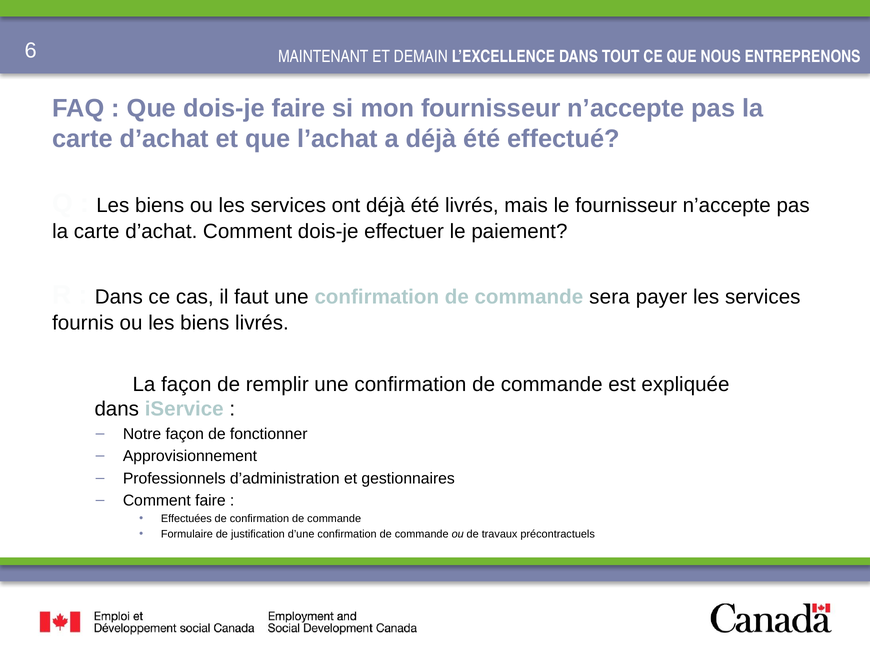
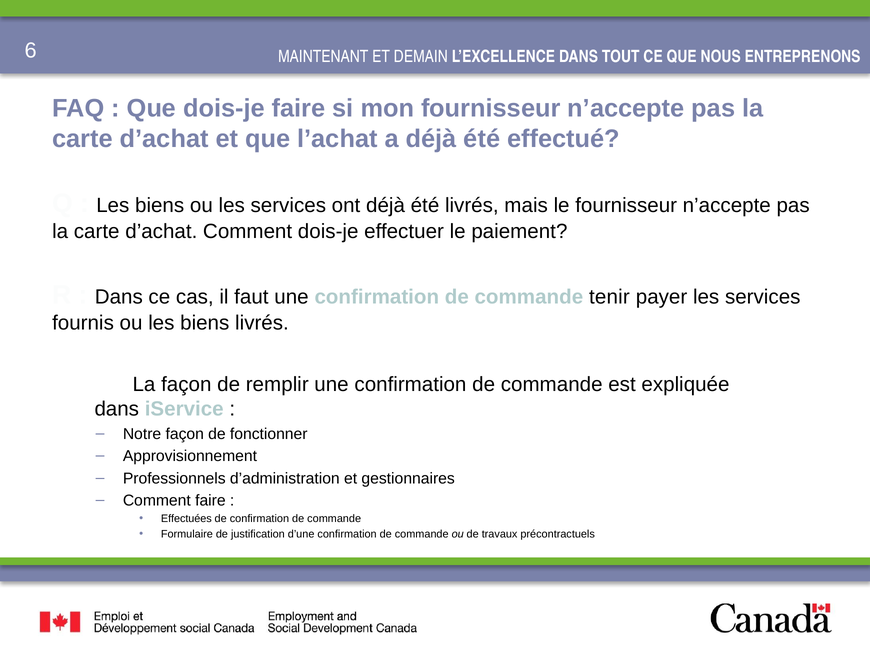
sera: sera -> tenir (609, 297)
